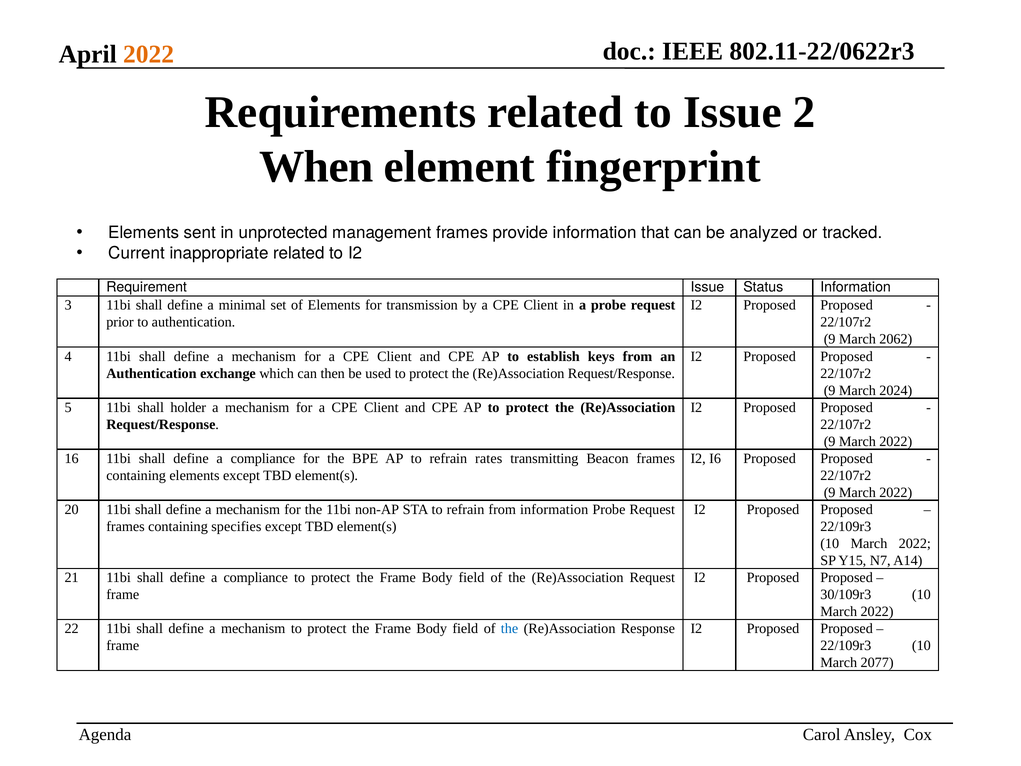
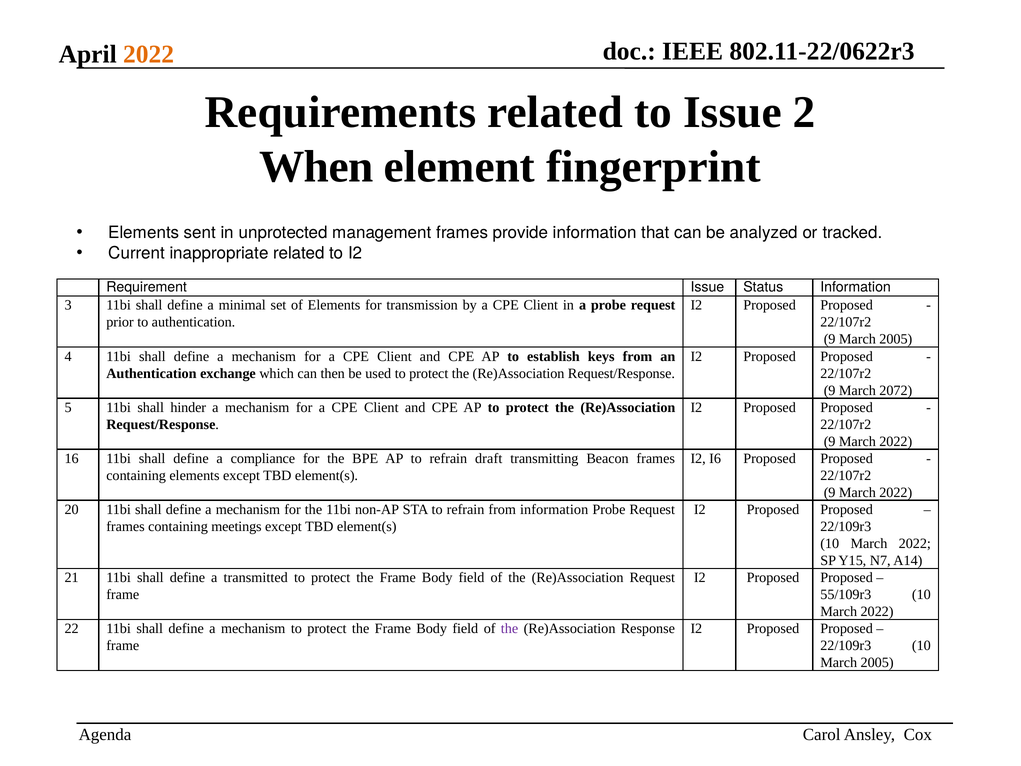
9 March 2062: 2062 -> 2005 (896, 339)
2024: 2024 -> 2072 (896, 390)
holder: holder -> hinder (188, 407)
rates: rates -> draft (489, 458)
specifies: specifies -> meetings (236, 526)
compliance: compliance -> transmitted (256, 577)
30/109r3: 30/109r3 -> 55/109r3 (846, 594)
the colour: blue -> purple (510, 628)
2077: 2077 -> 2005 (877, 663)
